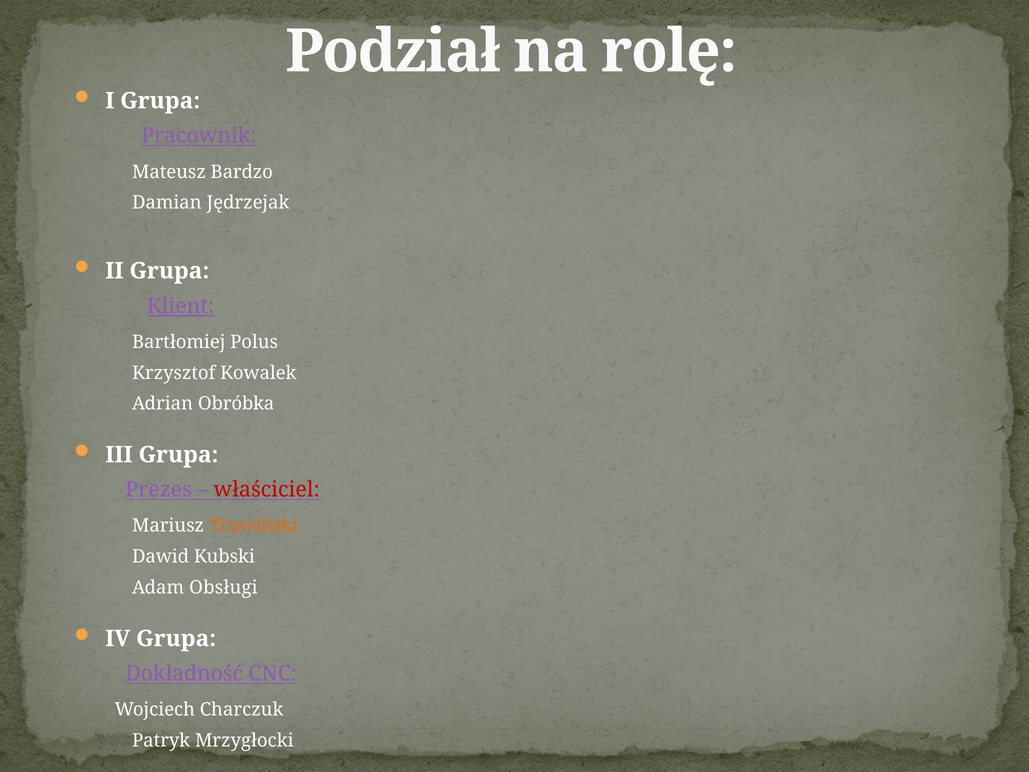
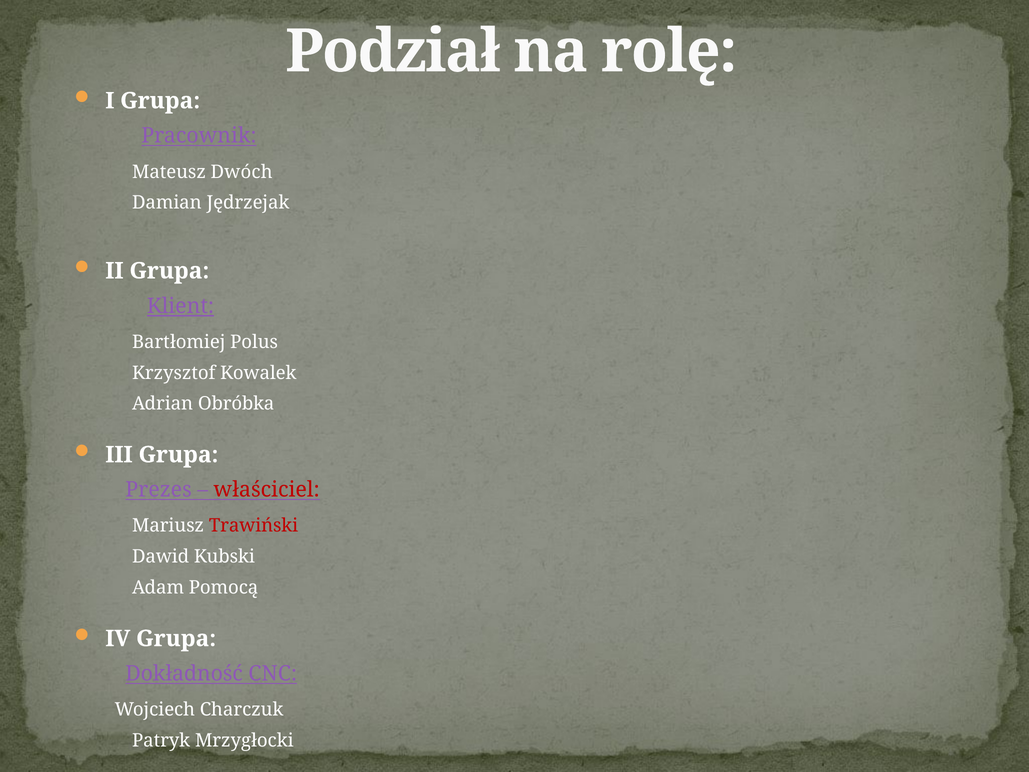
Bardzo: Bardzo -> Dwóch (242, 172)
Trawiński colour: orange -> red (254, 526)
Obsługi: Obsługi -> Pomocą (224, 587)
